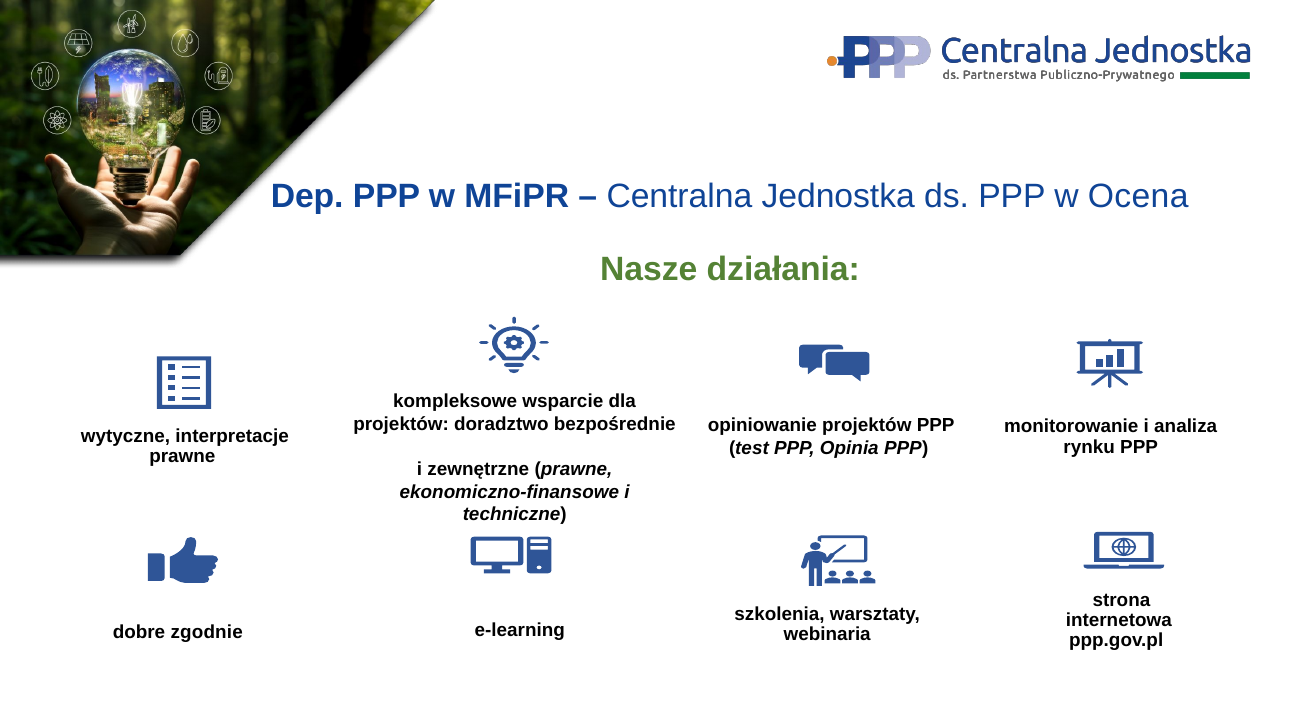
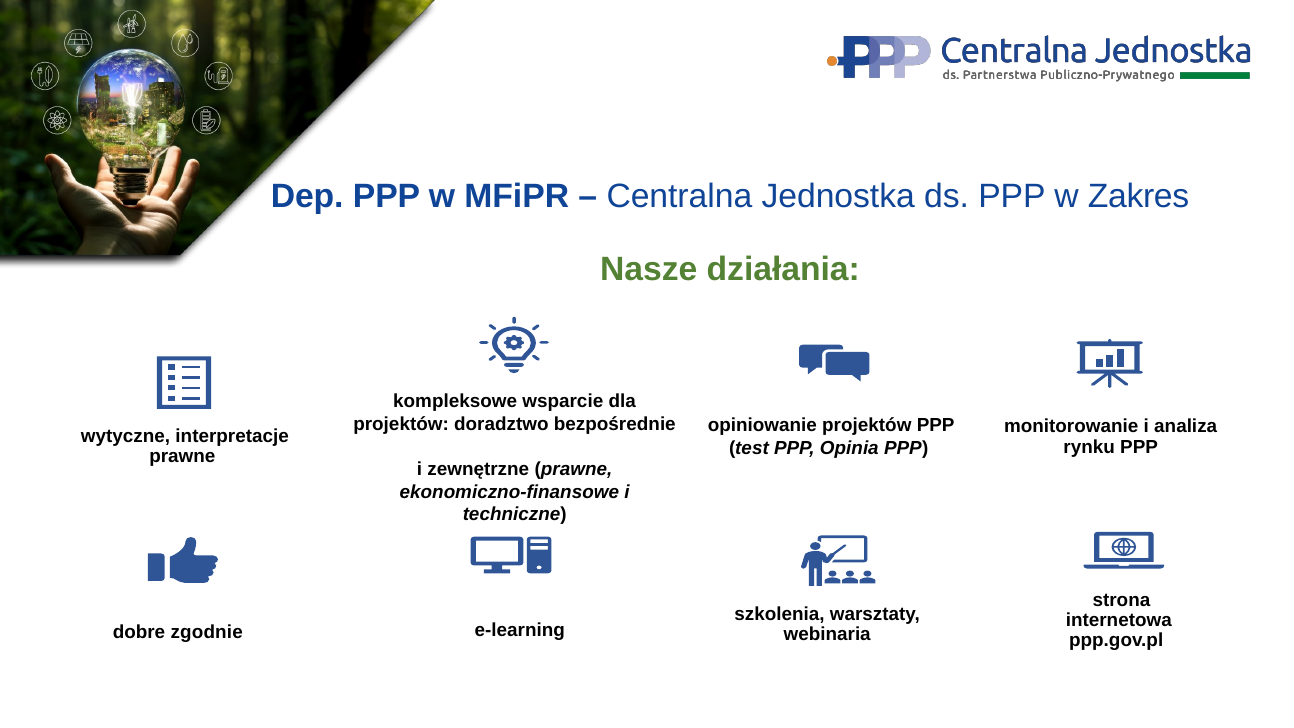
Ocena: Ocena -> Zakres (1139, 197)
